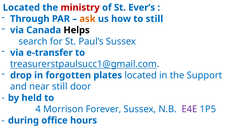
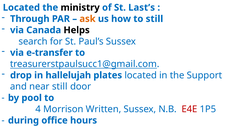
ministry colour: red -> black (80, 8)
Ever’s: Ever’s -> Last’s (142, 8)
forgotten: forgotten -> hallelujah (68, 75)
held: held -> pool (32, 97)
Forever: Forever -> Written (104, 109)
E4E colour: purple -> red (189, 109)
